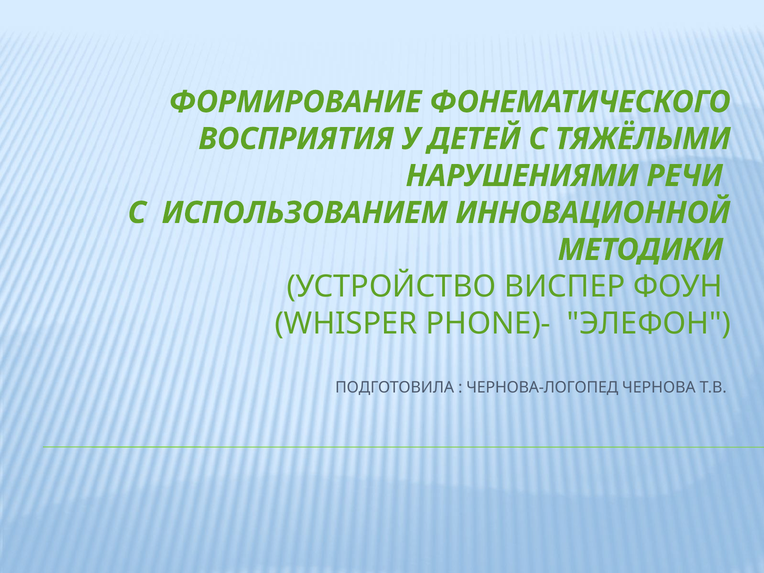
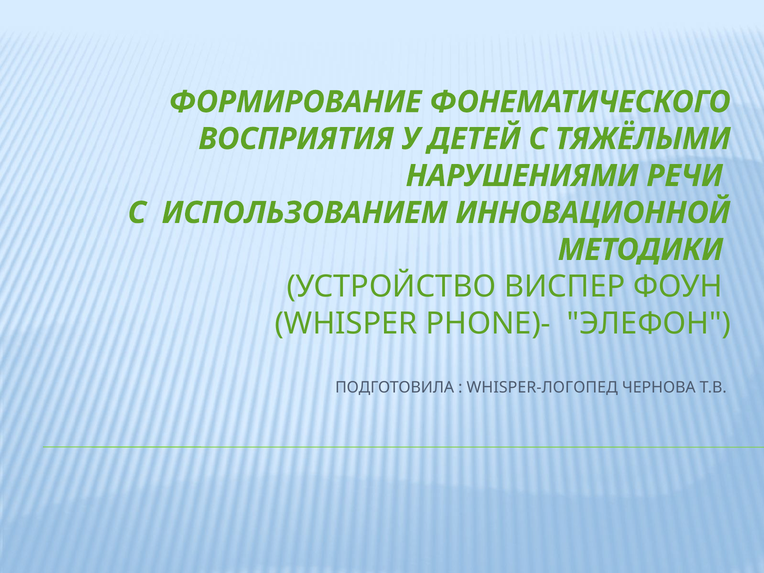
ЧЕРНОВА-ЛОГОПЕД: ЧЕРНОВА-ЛОГОПЕД -> WHISPER-ЛОГОПЕД (542, 388)
